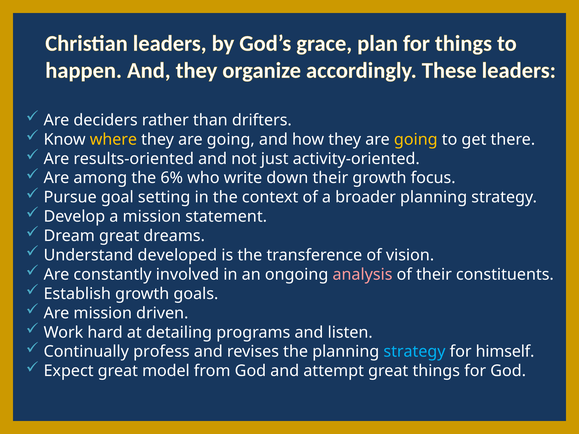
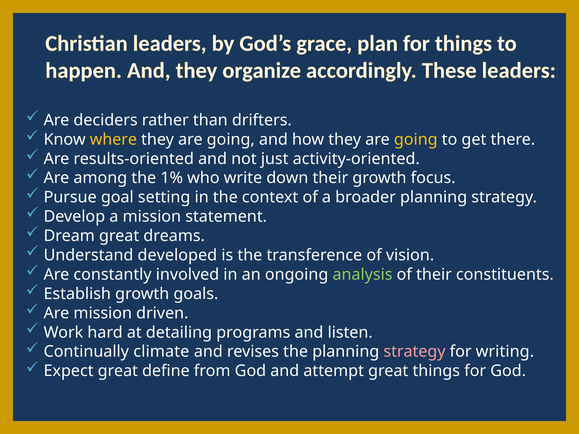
6%: 6% -> 1% (172, 178)
analysis colour: pink -> light green (362, 275)
profess: profess -> climate (161, 352)
strategy colour: light blue -> pink (414, 352)
himself: himself -> writing (505, 352)
model: model -> define (166, 371)
